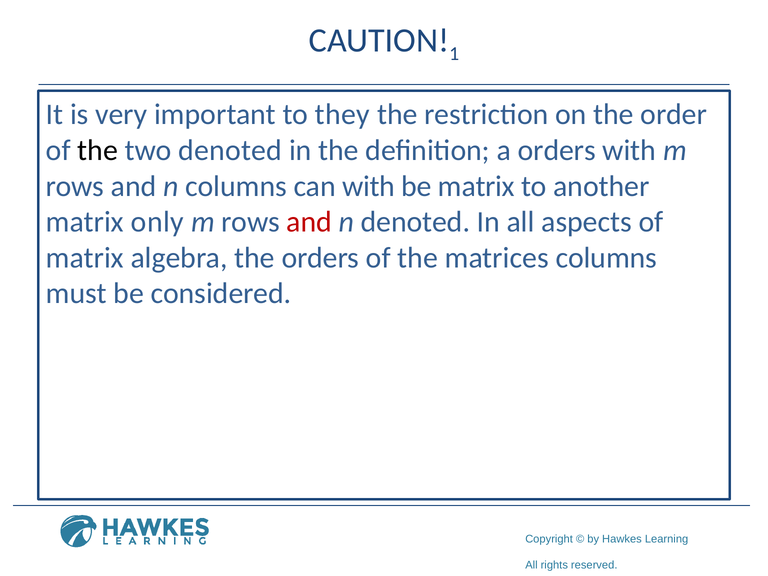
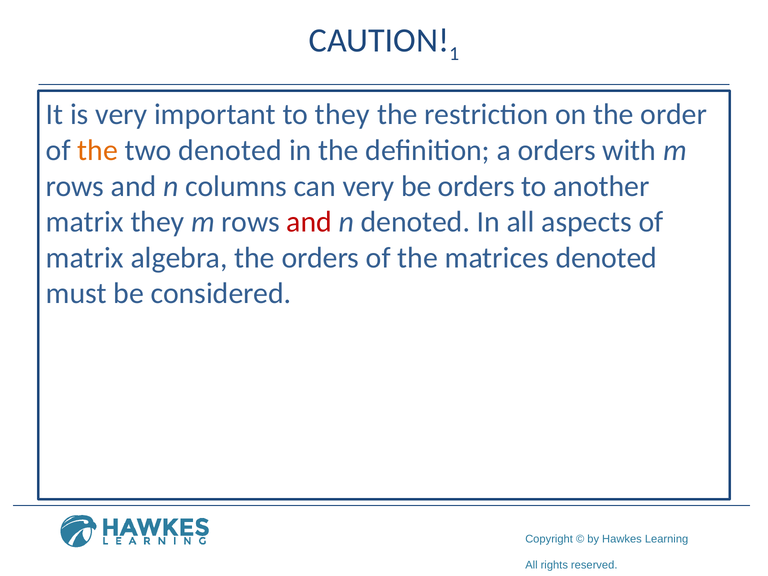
the colour: black -> orange (98, 150)
can with: with -> very (369, 186)
be matrix: matrix -> orders (476, 186)
matrix only: only -> they (157, 222)
matrices columns: columns -> denoted (606, 258)
